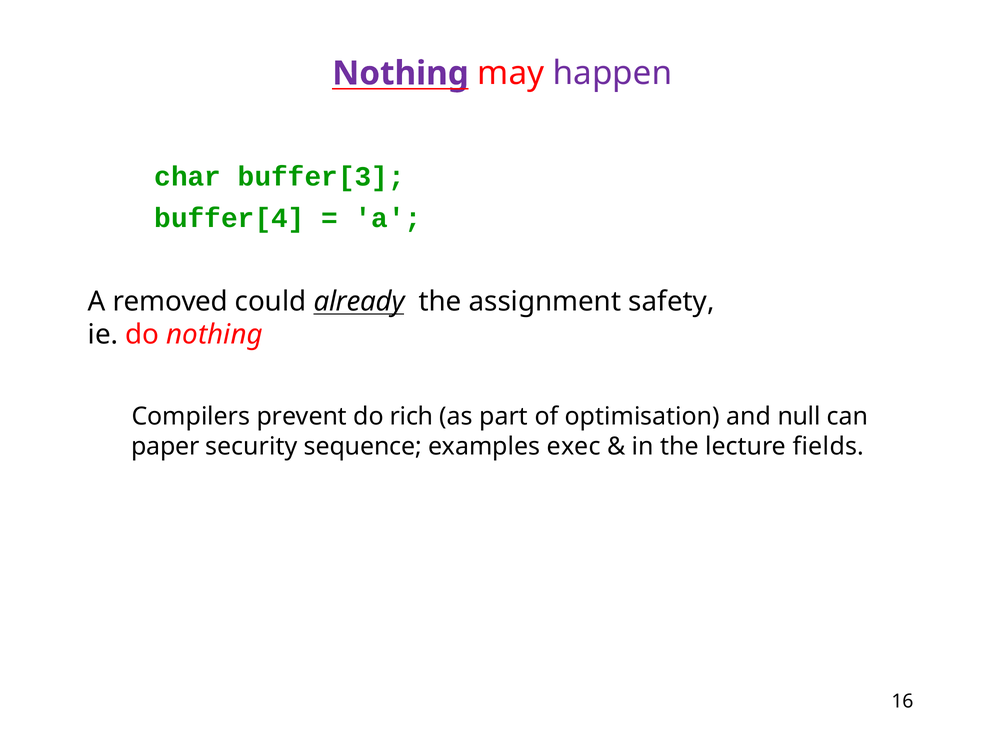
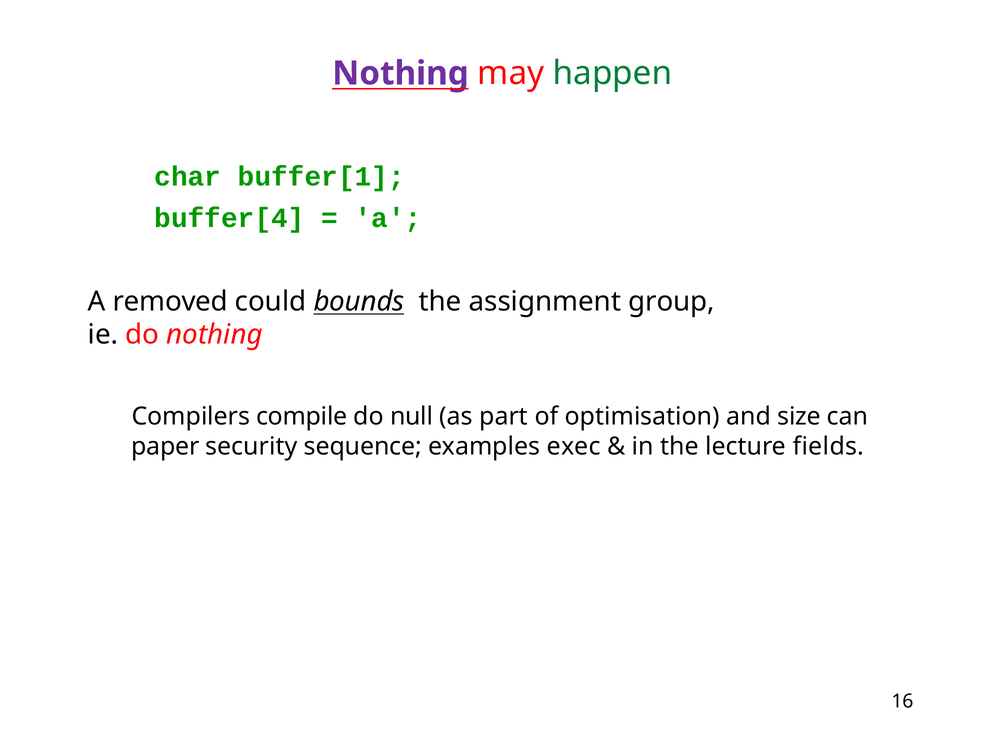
happen colour: purple -> green (613, 73)
buffer[3: buffer[3 -> buffer[1 (321, 176)
already: already -> bounds (359, 301)
safety: safety -> group (672, 301)
prevent: prevent -> compile (302, 416)
rich: rich -> null (412, 416)
null: null -> size (799, 416)
